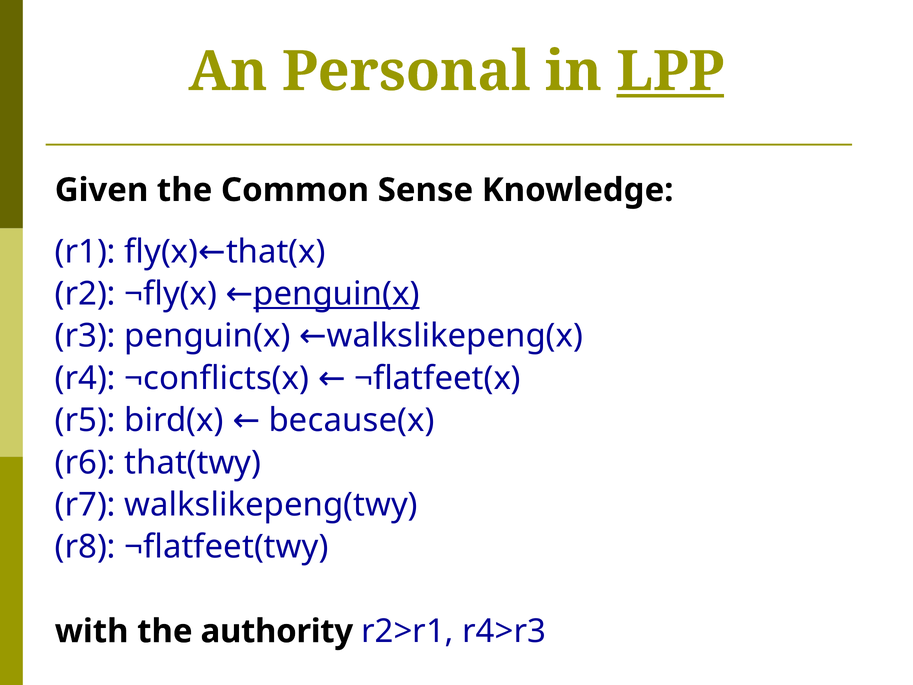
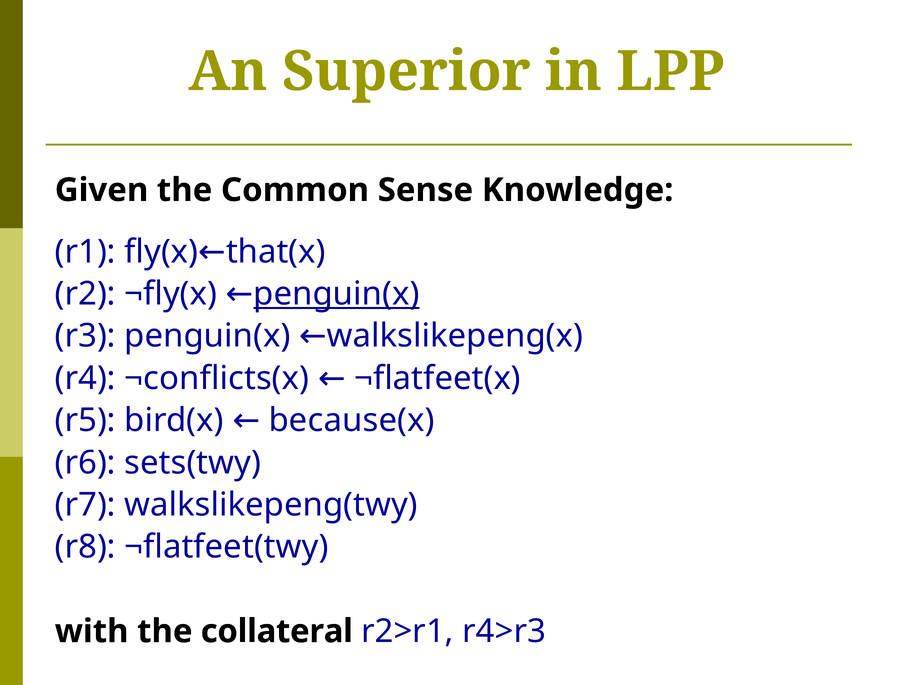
Personal: Personal -> Superior (406, 72)
LPP underline: present -> none (670, 72)
that(twy: that(twy -> sets(twy (193, 462)
authority: authority -> collateral (277, 631)
